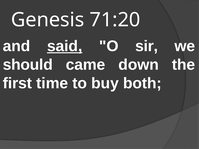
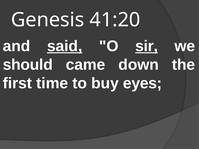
71:20: 71:20 -> 41:20 (115, 20)
sir underline: none -> present (147, 46)
both: both -> eyes (142, 83)
